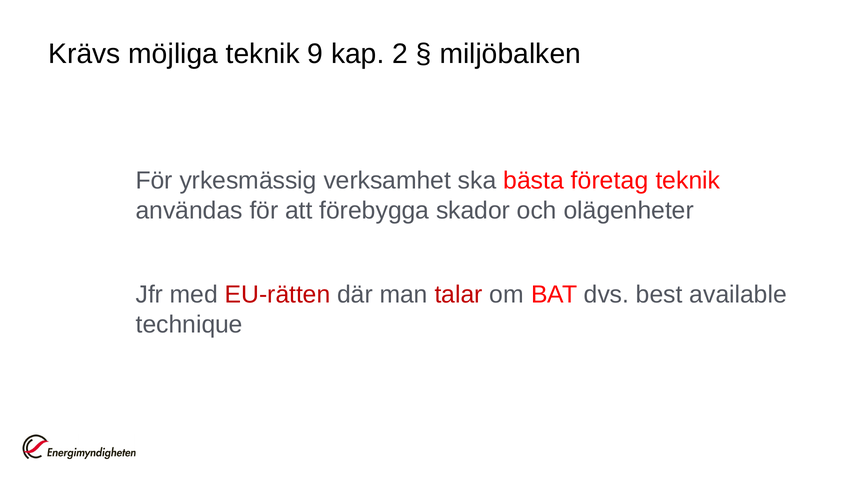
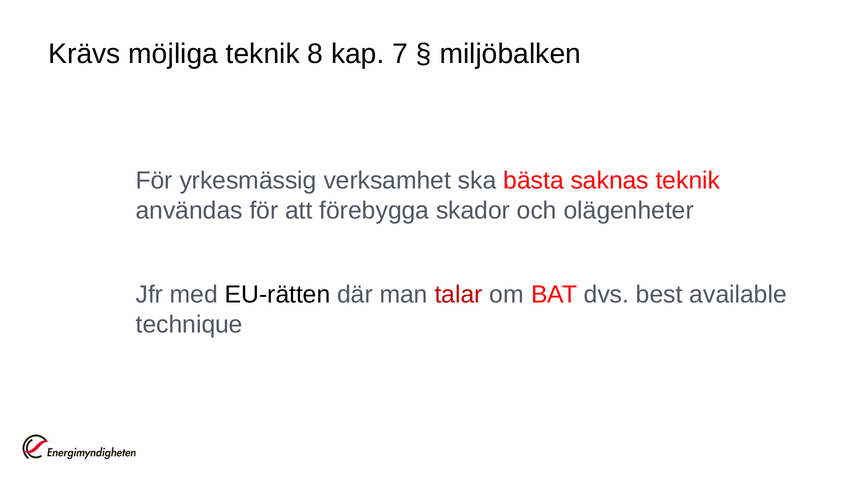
9: 9 -> 8 (315, 54)
2: 2 -> 7 (400, 54)
företag: företag -> saknas (610, 181)
EU-rätten colour: red -> black (278, 295)
